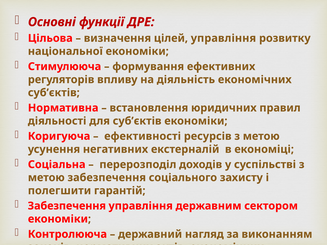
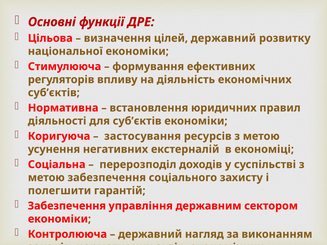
цілей управління: управління -> державний (223, 38)
ефективності: ефективності -> застосування (143, 136)
